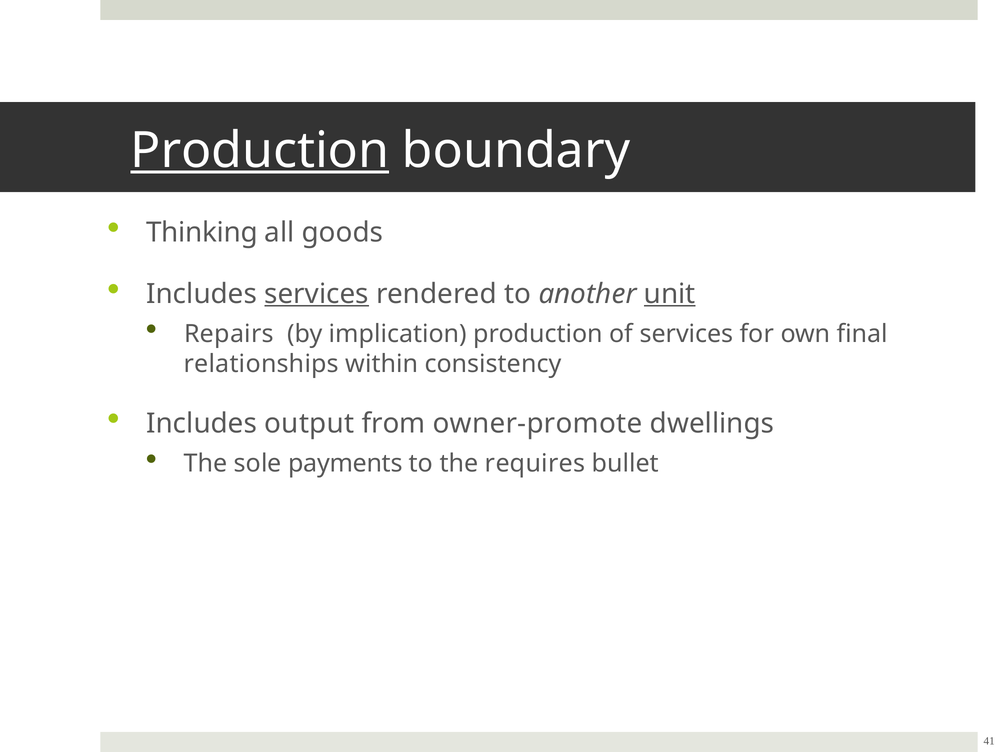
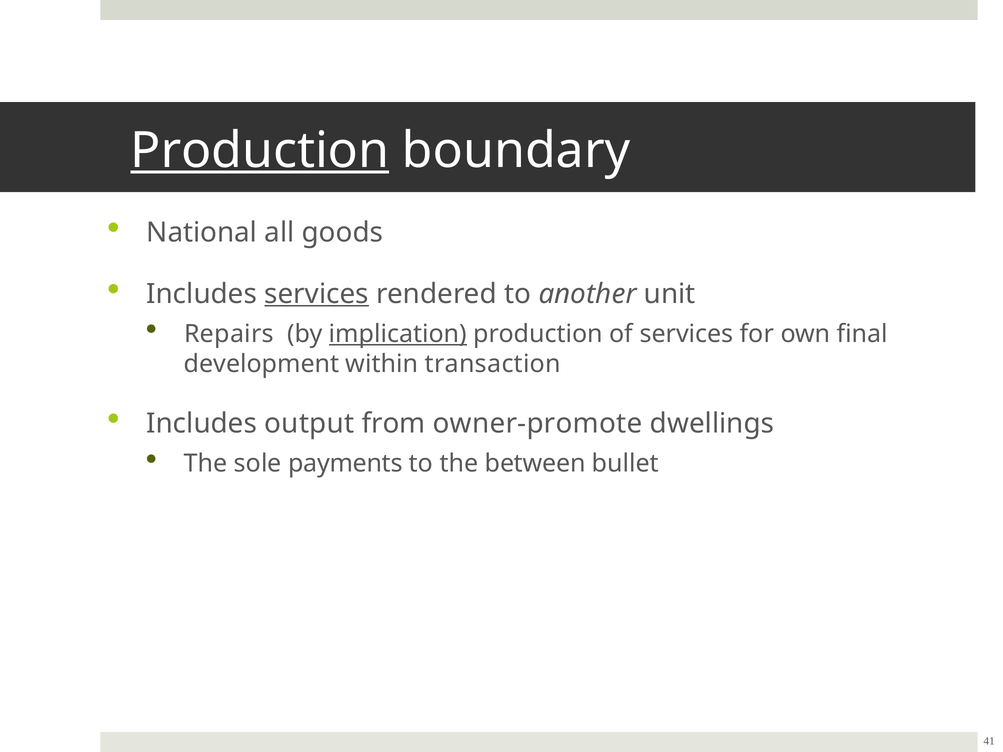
Thinking: Thinking -> National (202, 233)
unit underline: present -> none (670, 294)
implication underline: none -> present (398, 334)
relationships: relationships -> development (262, 364)
consistency: consistency -> transaction (493, 364)
requires: requires -> between (535, 464)
